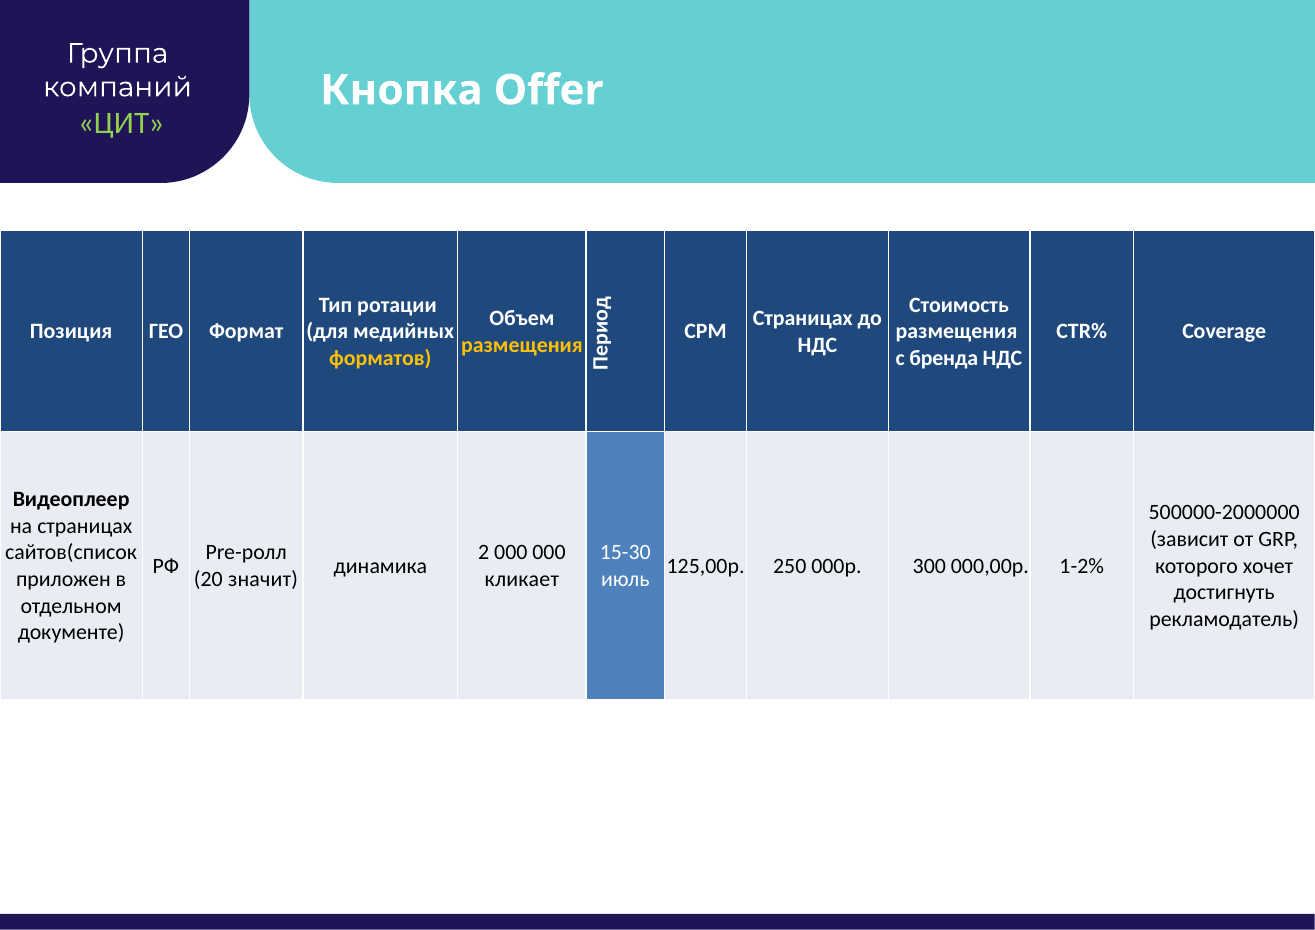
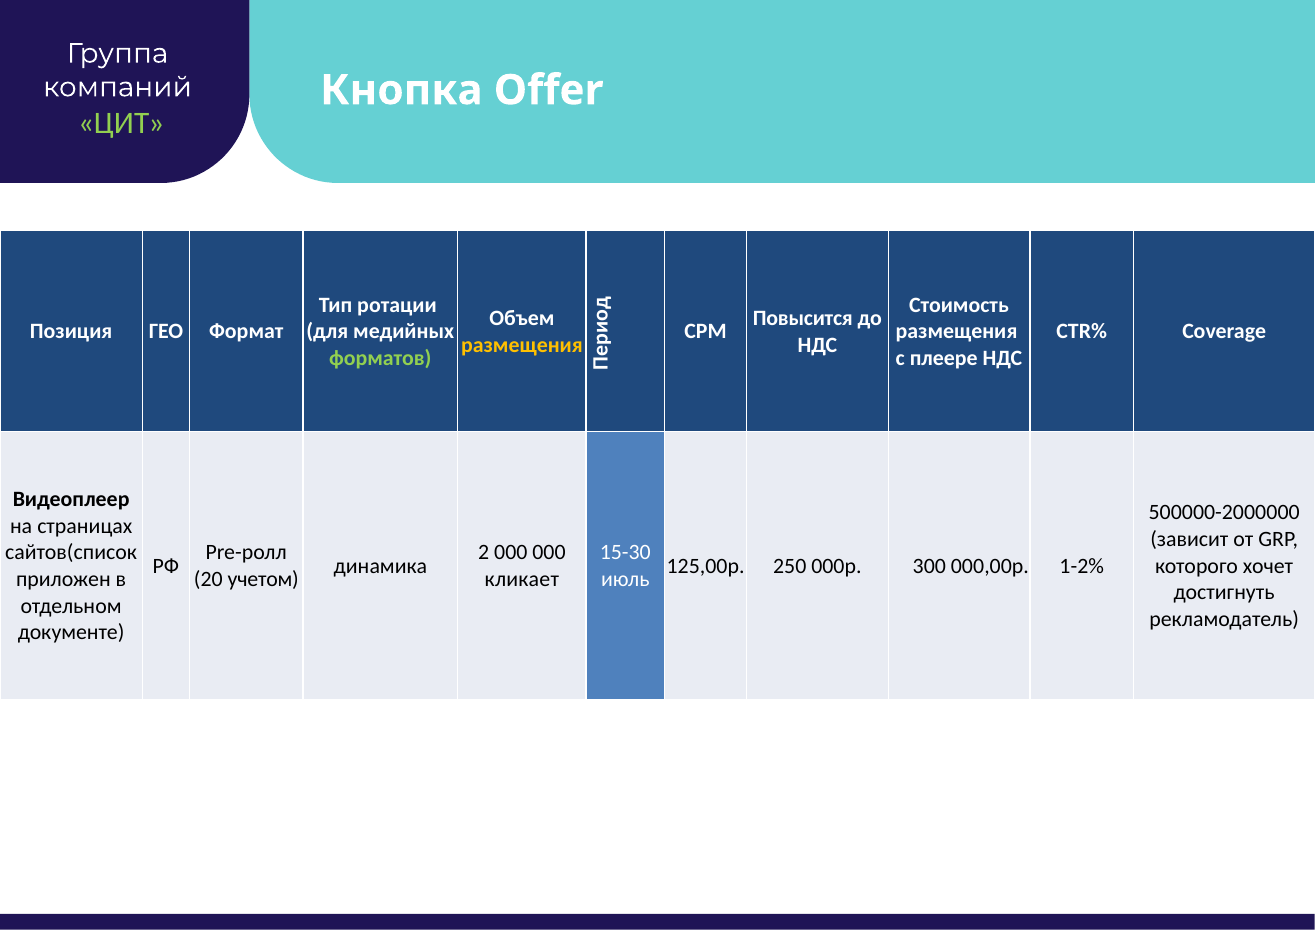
Страницах: Страницах -> Повысится (803, 318)
форматов colour: yellow -> light green (380, 358)
бренда: бренда -> плеере (944, 358)
значит: значит -> учетом (263, 579)
